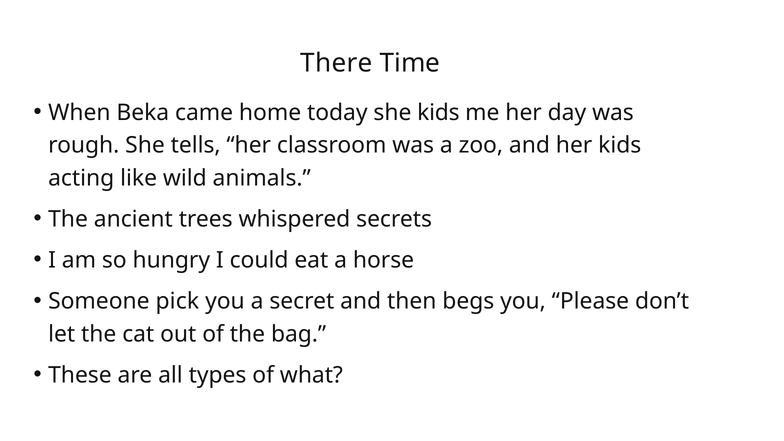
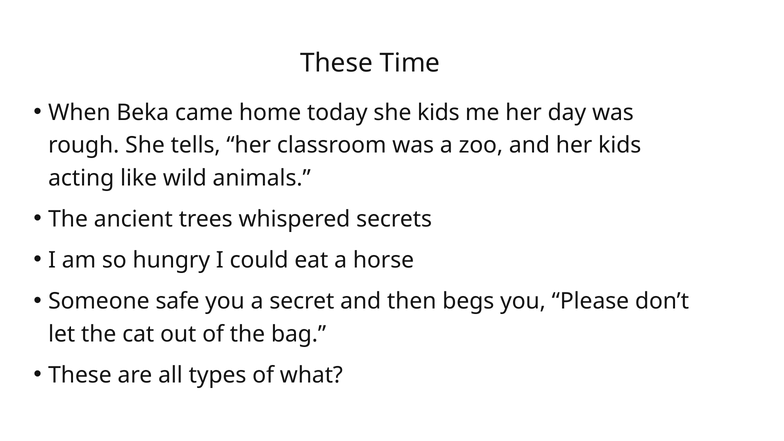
There: There -> These (336, 63)
pick: pick -> safe (177, 301)
